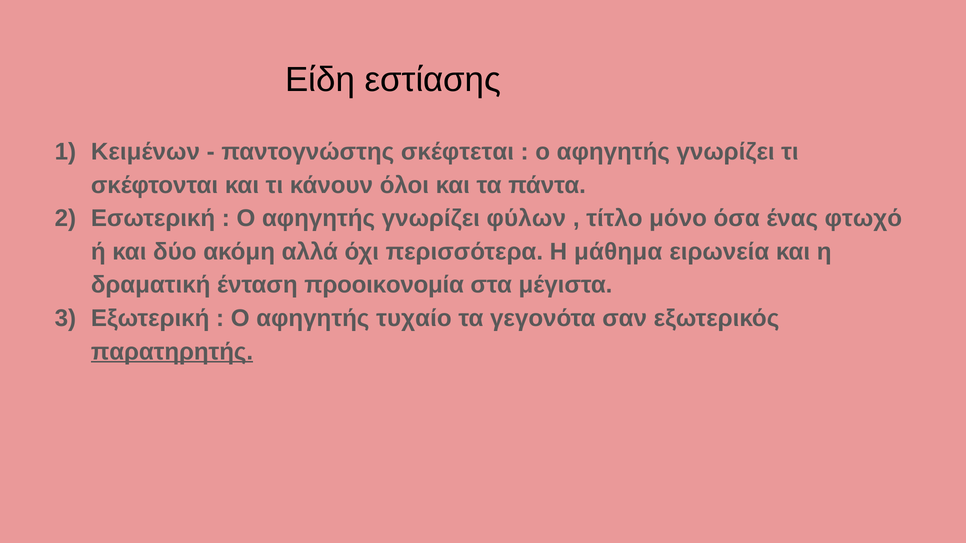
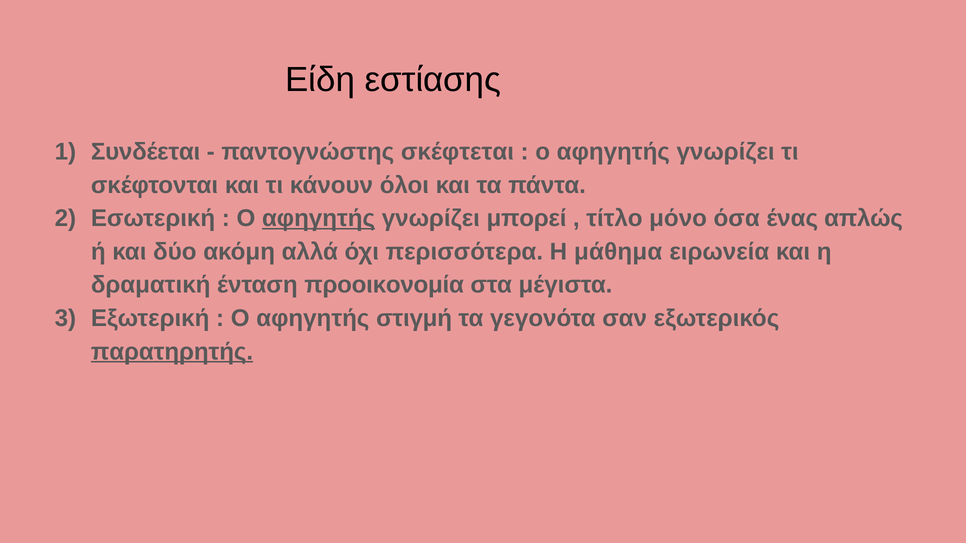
Κειμένων: Κειμένων -> Συνδέεται (146, 152)
αφηγητής underline: none -> present (319, 219)
φύλων: φύλων -> μπορεί (527, 219)
φτωχό: φτωχό -> απλώς (864, 219)
τυχαίο: τυχαίο -> στιγμή (414, 318)
